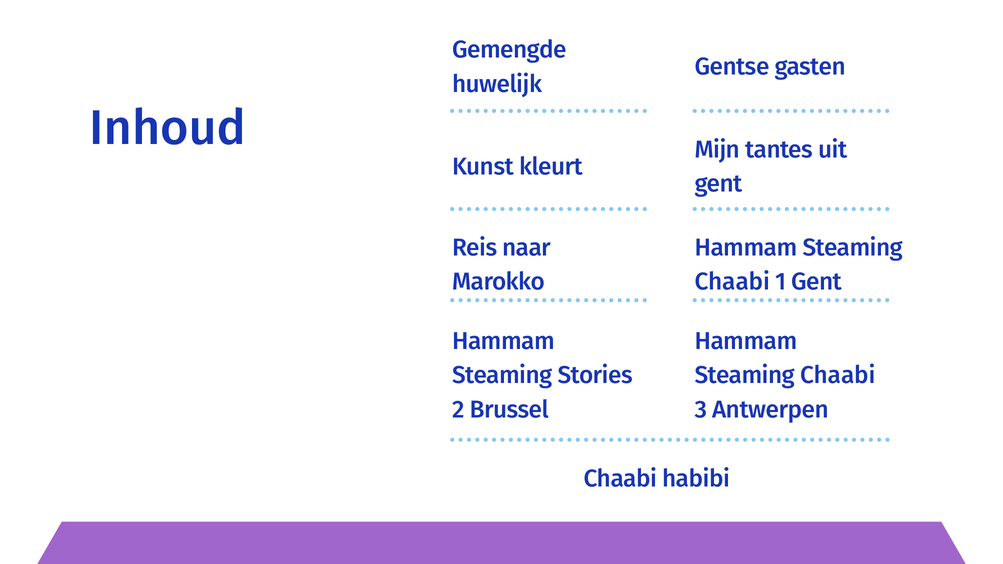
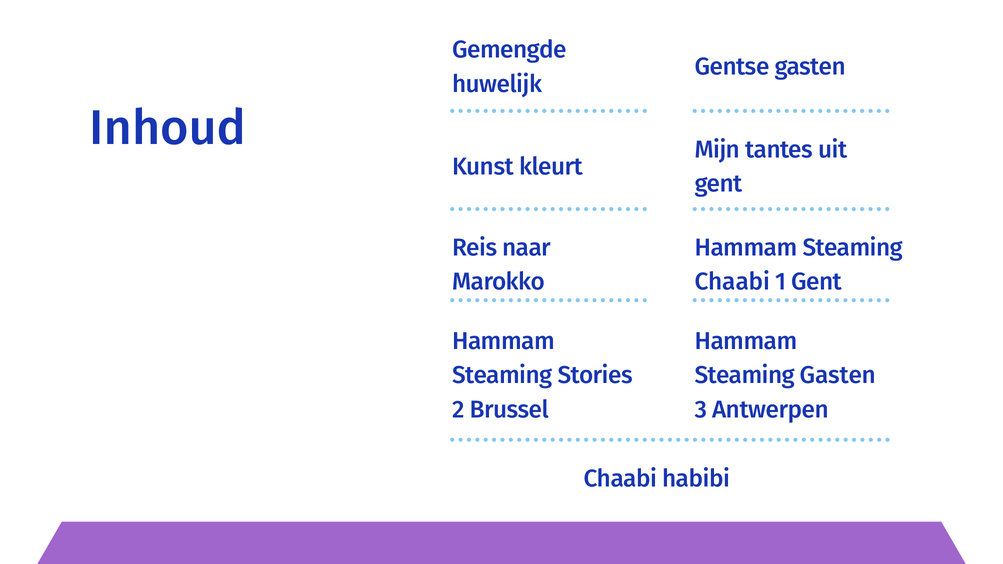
Chaabi: Chaabi -> Gasten (838, 375)
